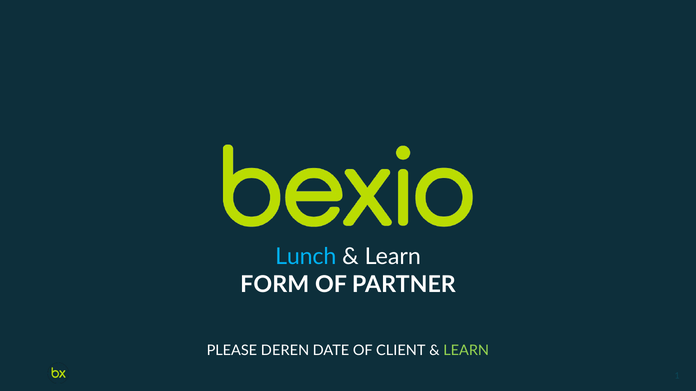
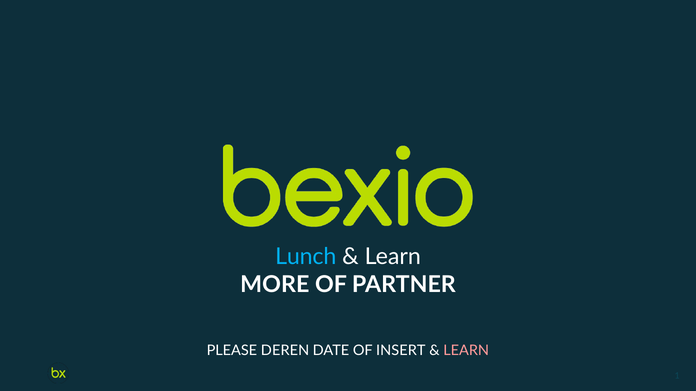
FORM: FORM -> MORE (275, 285)
CLIENT: CLIENT -> INSERT (401, 351)
LEARN colour: light green -> pink (466, 351)
